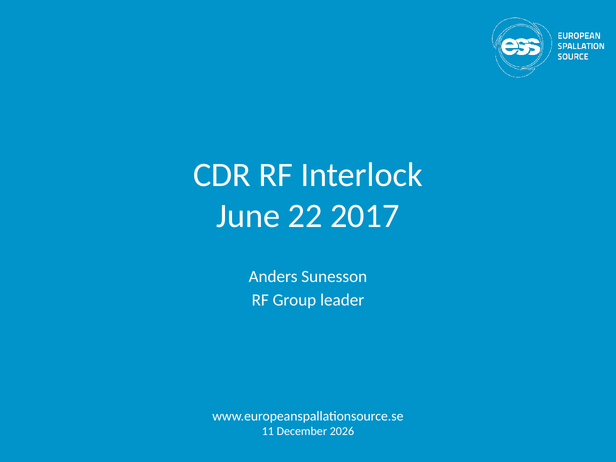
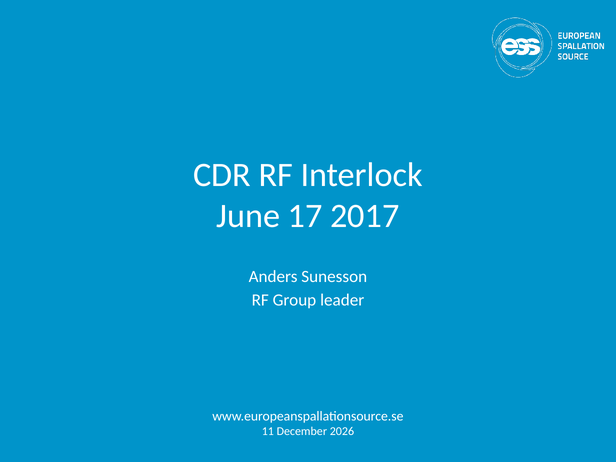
22: 22 -> 17 (305, 216)
